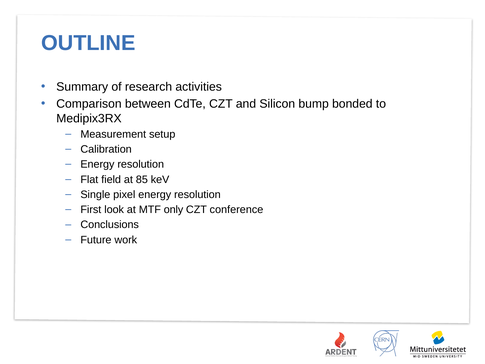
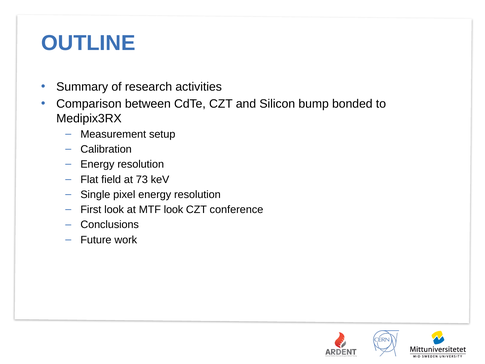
85: 85 -> 73 (142, 179)
MTF only: only -> look (174, 210)
